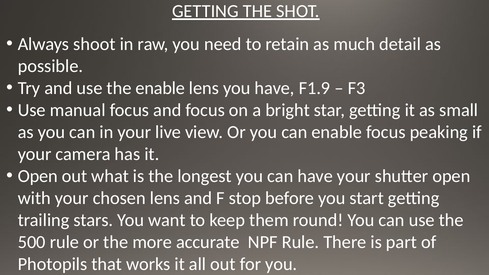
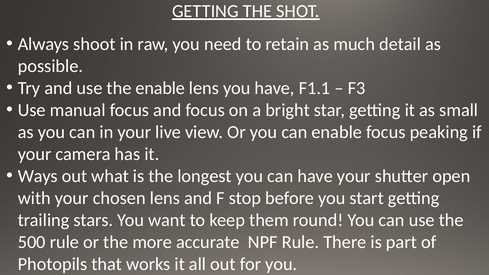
F1.9: F1.9 -> F1.1 (314, 88)
Open: Open -> Ways (38, 176)
